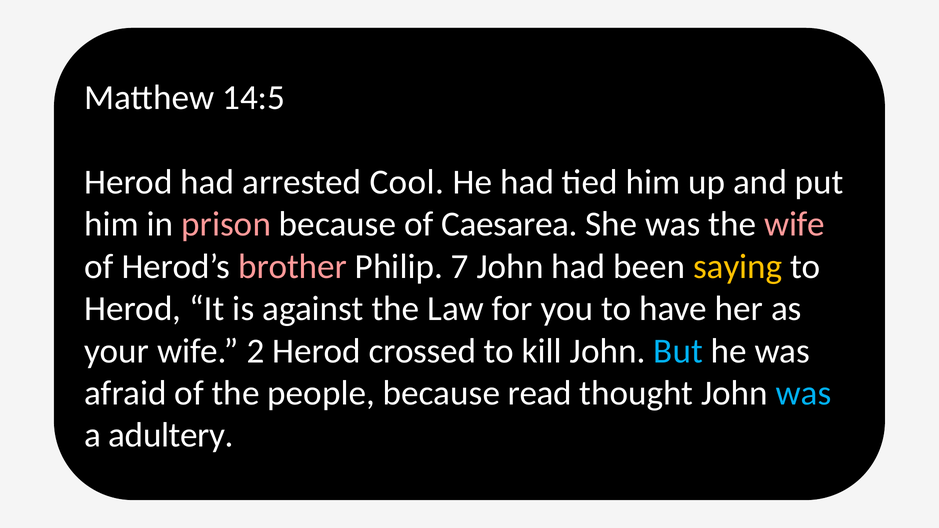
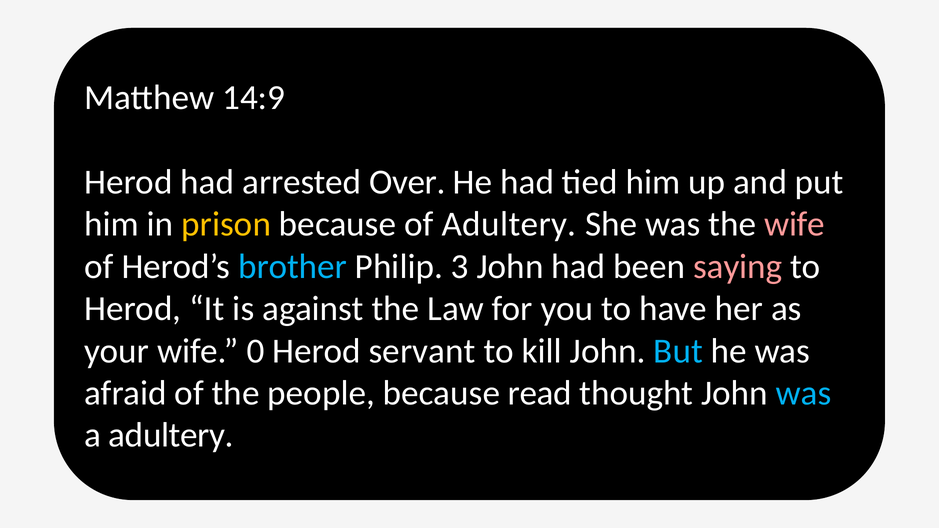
14:5: 14:5 -> 14:9 (254, 97)
Cool: Cool -> Over (407, 182)
prison colour: pink -> yellow (226, 224)
of Caesarea: Caesarea -> Adultery (509, 224)
brother colour: pink -> light blue (293, 267)
7: 7 -> 3 (460, 267)
saying colour: yellow -> pink (738, 267)
2: 2 -> 0 (256, 351)
crossed: crossed -> servant (422, 351)
